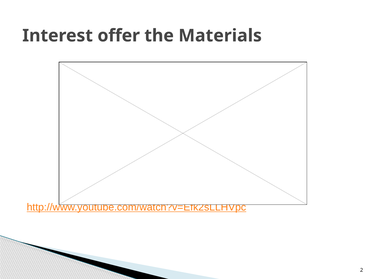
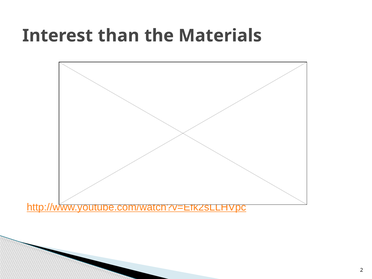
offer: offer -> than (119, 36)
